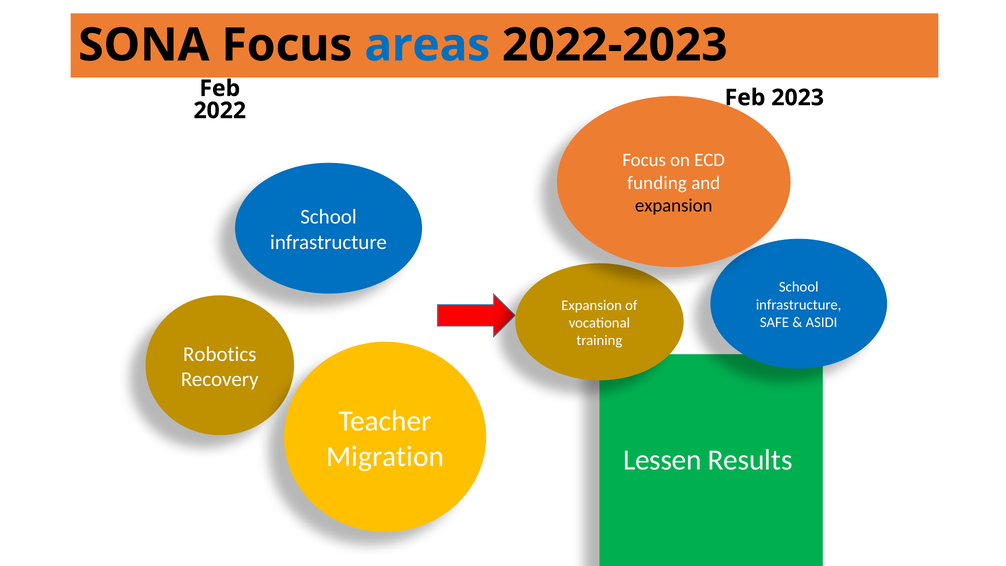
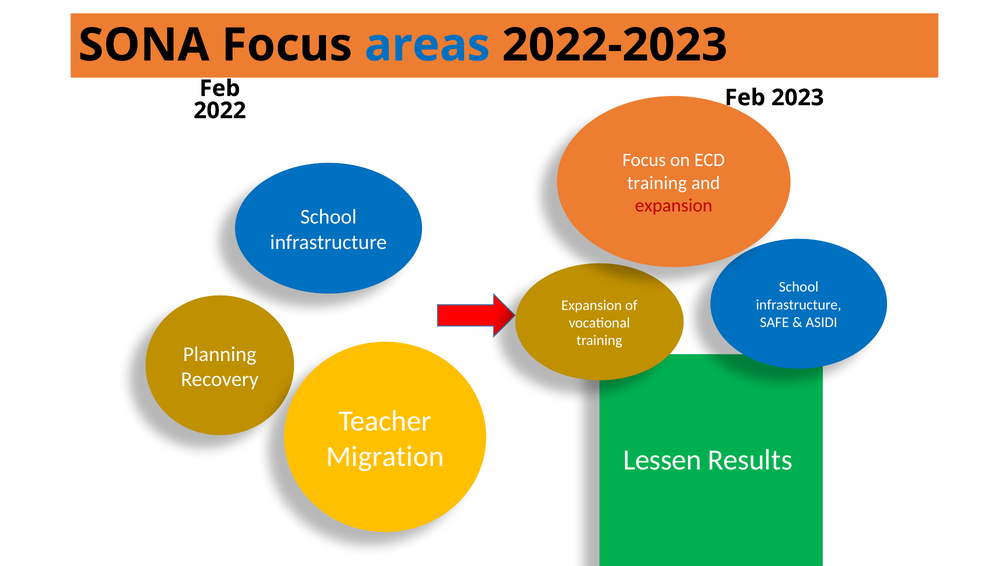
funding: funding -> training (657, 183)
expansion colour: black -> red (674, 205)
Robotics: Robotics -> Planning (220, 354)
